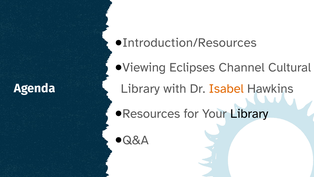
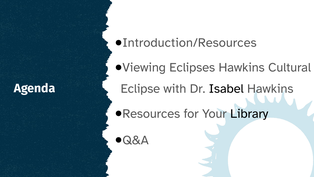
Eclipses Channel: Channel -> Hawkins (242, 67)
Library: Library -> Eclipse (140, 89)
Isabel colour: orange -> black (226, 89)
